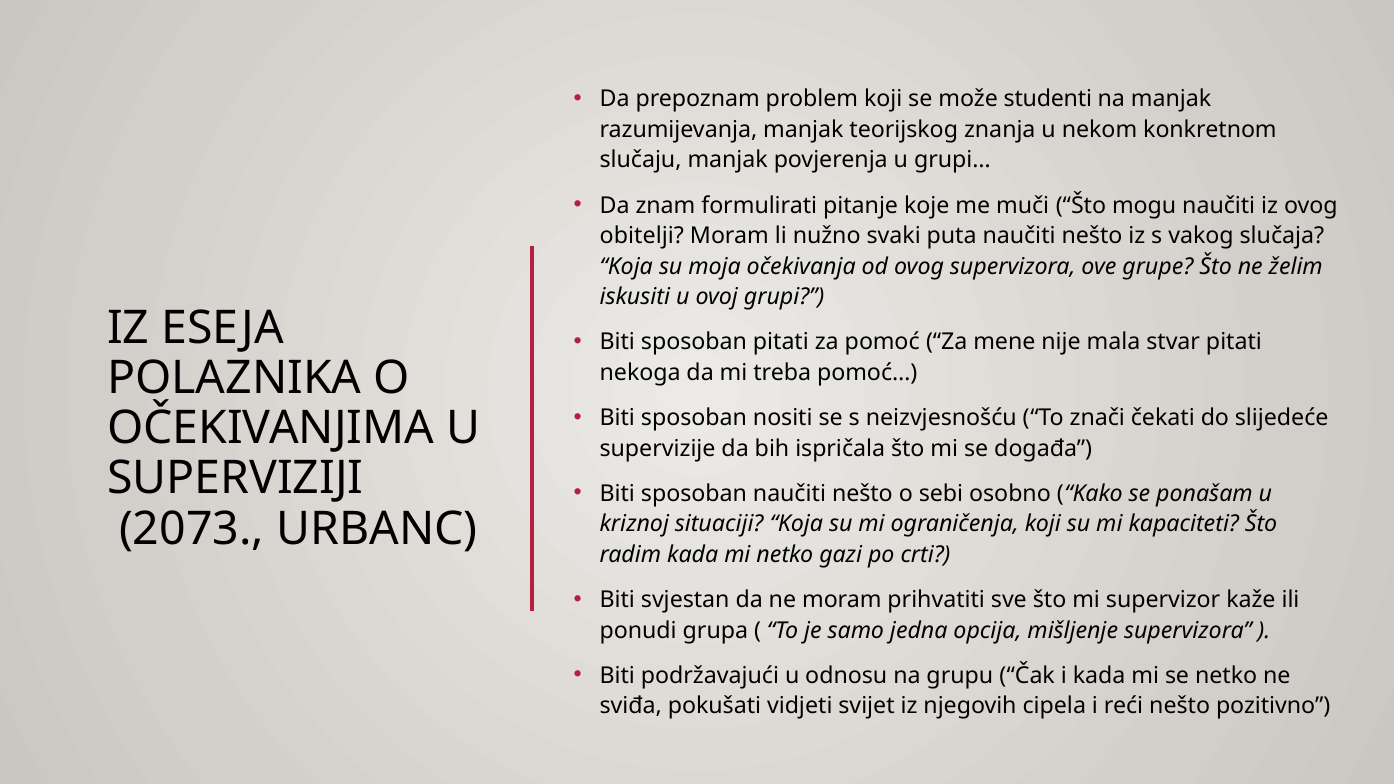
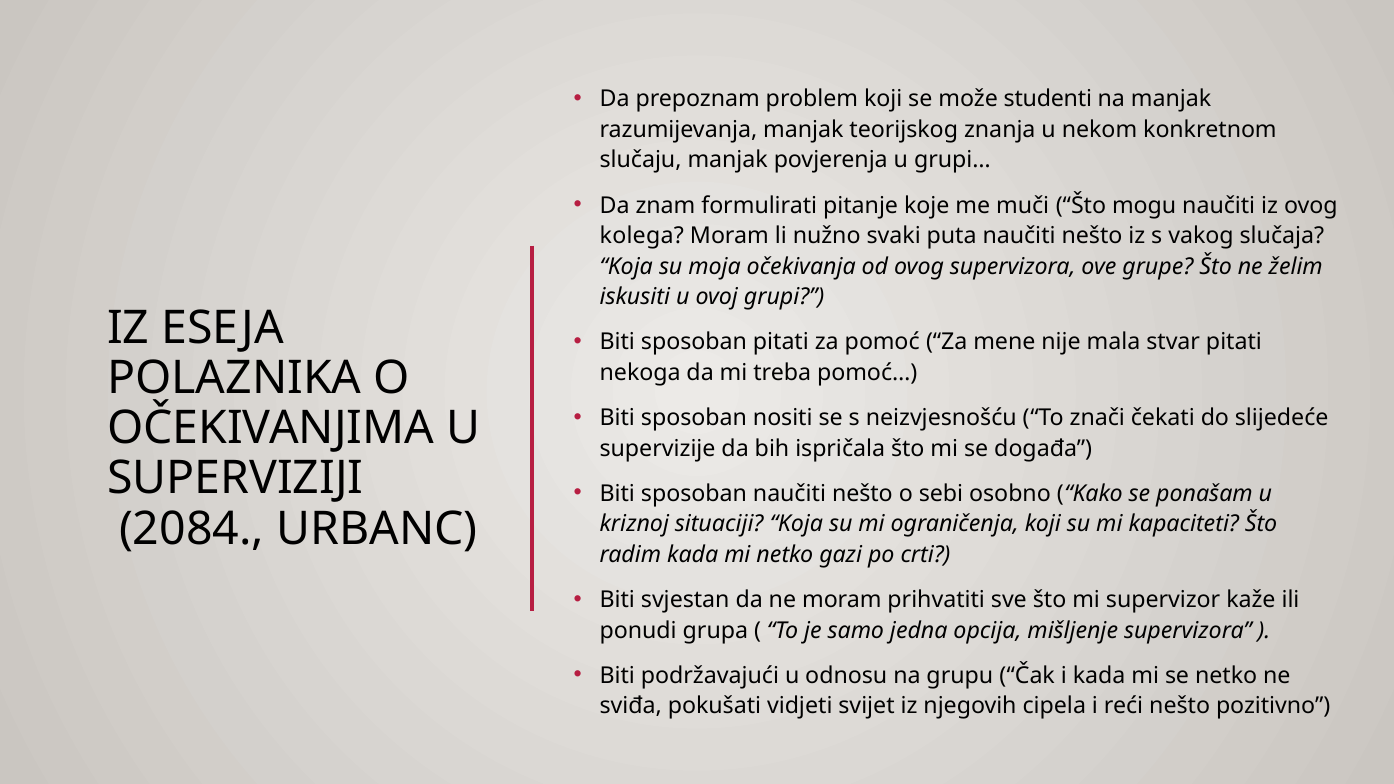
obitelji: obitelji -> kolega (642, 236)
2073: 2073 -> 2084 (192, 529)
